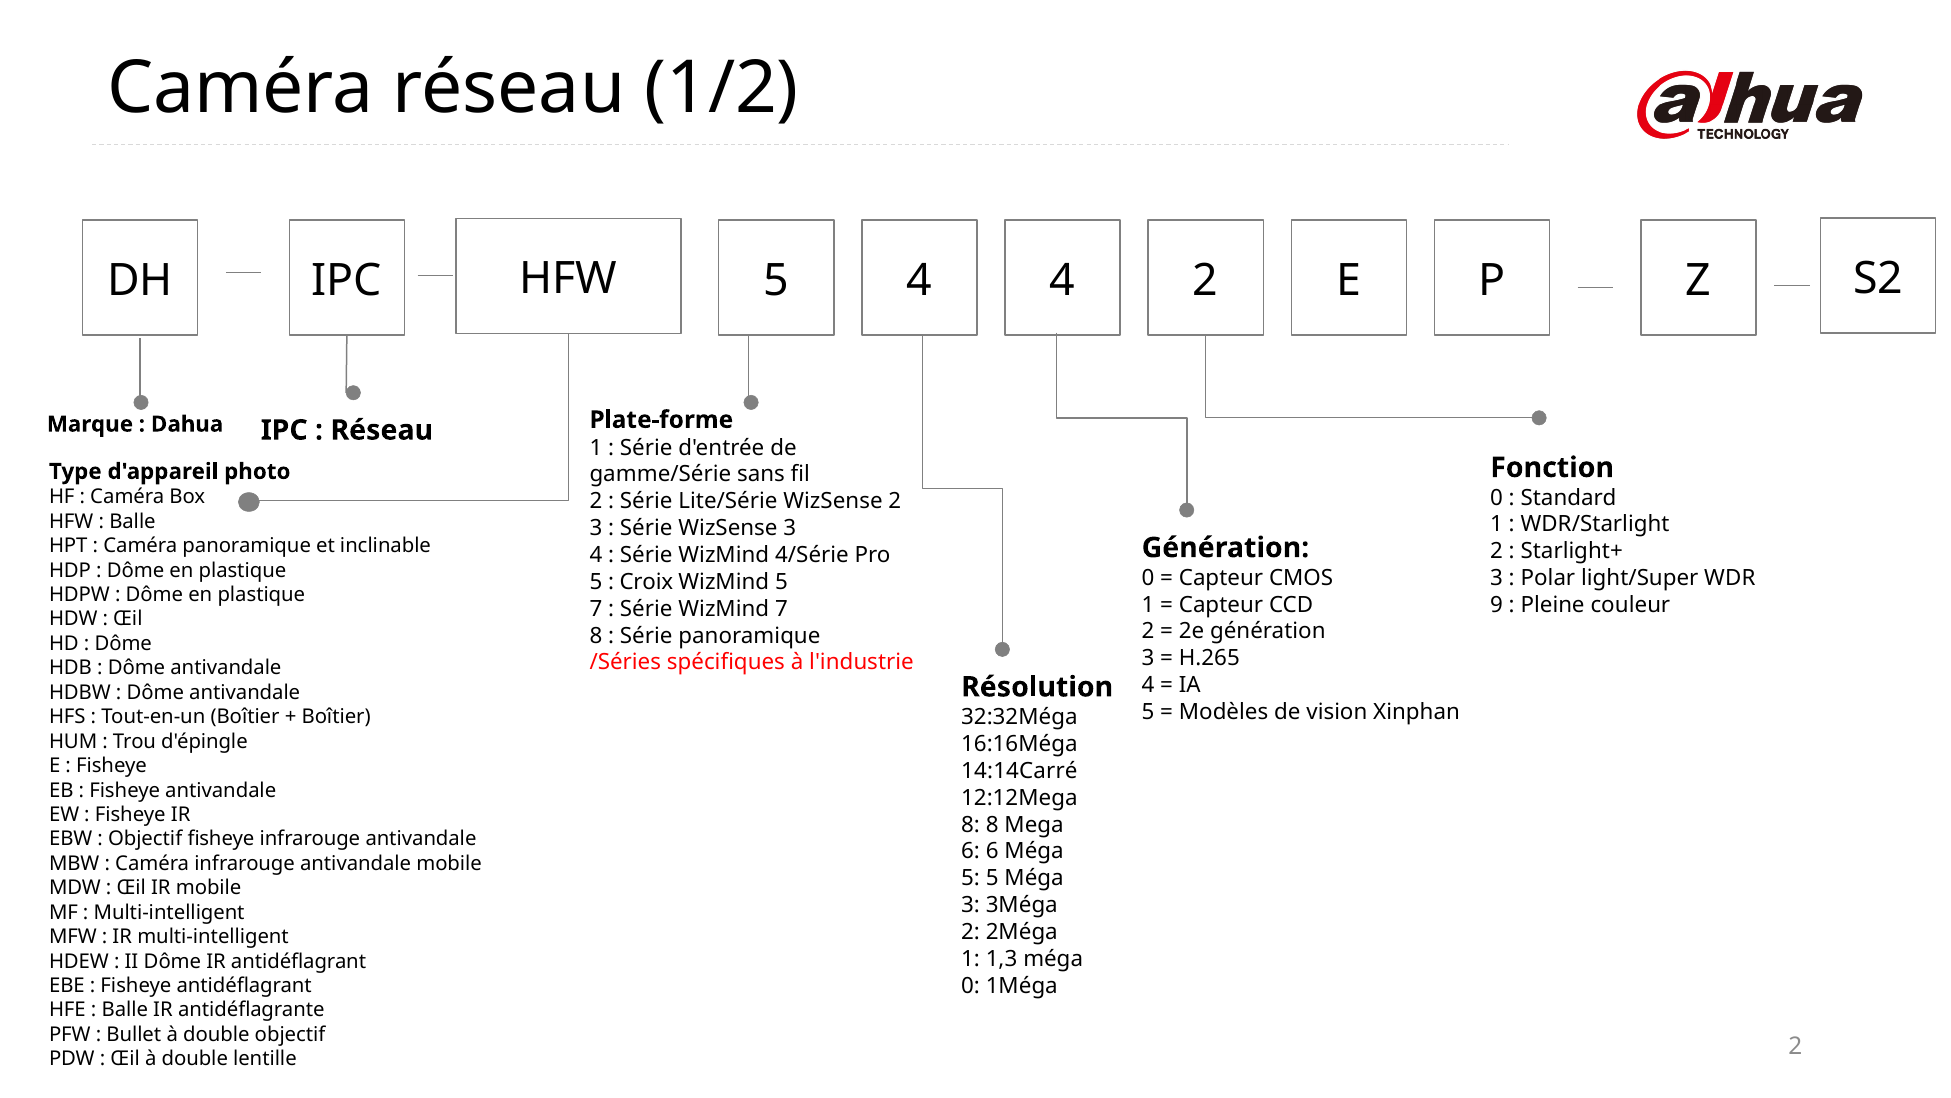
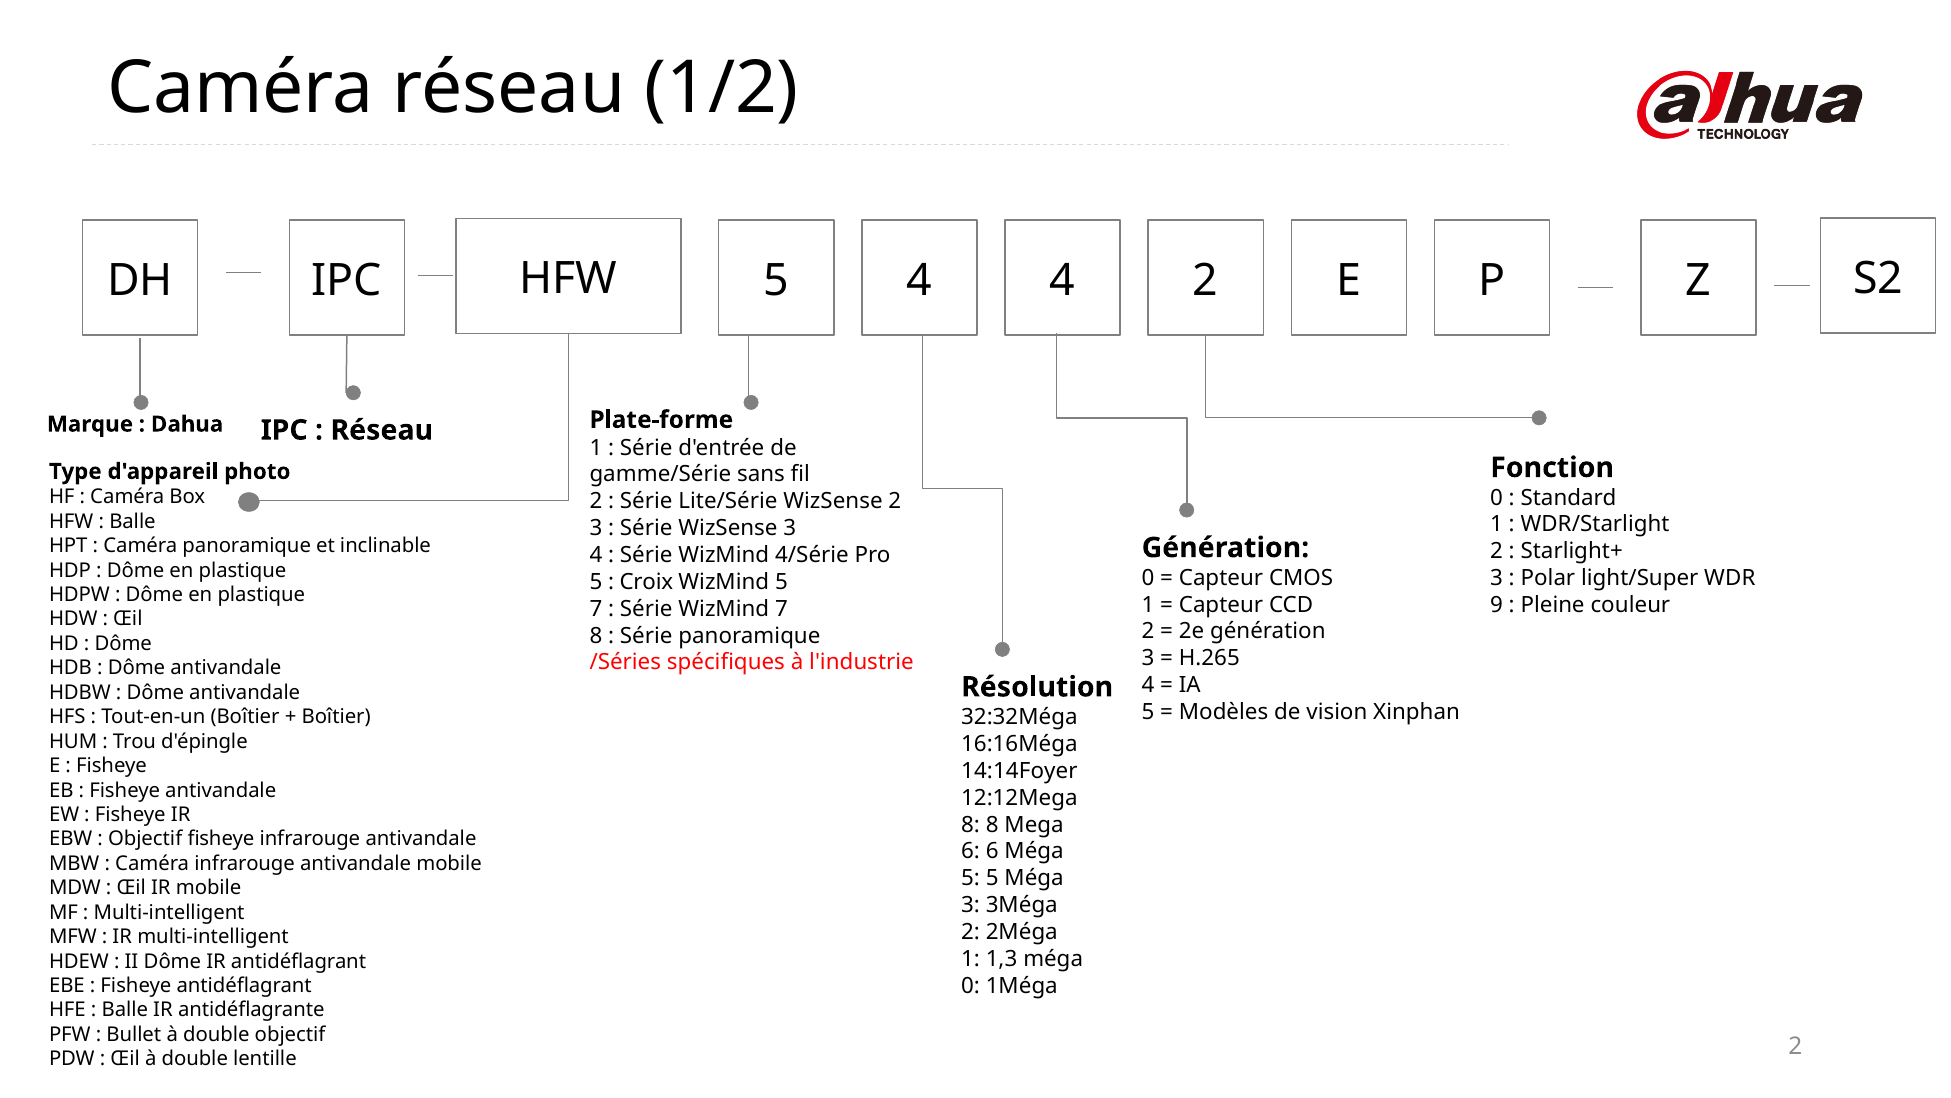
14:14Carré: 14:14Carré -> 14:14Foyer (1019, 771)
